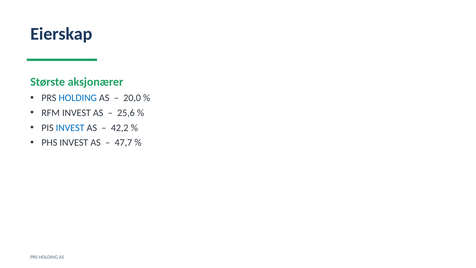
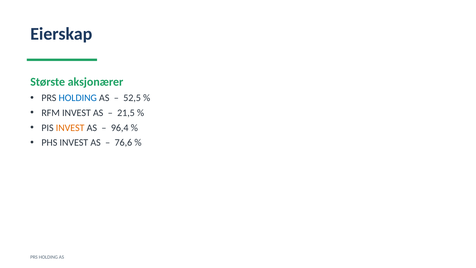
20,0: 20,0 -> 52,5 (132, 98)
25,6: 25,6 -> 21,5 (126, 113)
INVEST colour: blue -> orange (70, 128)
42,2: 42,2 -> 96,4 (120, 128)
47,7: 47,7 -> 76,6 (123, 143)
